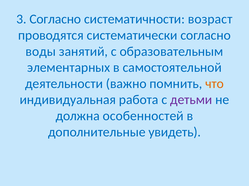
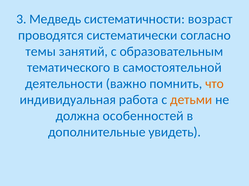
3 Согласно: Согласно -> Медведь (55, 19)
воды: воды -> темы (41, 52)
элементарных: элементарных -> тематического (69, 68)
детьми colour: purple -> orange (191, 100)
